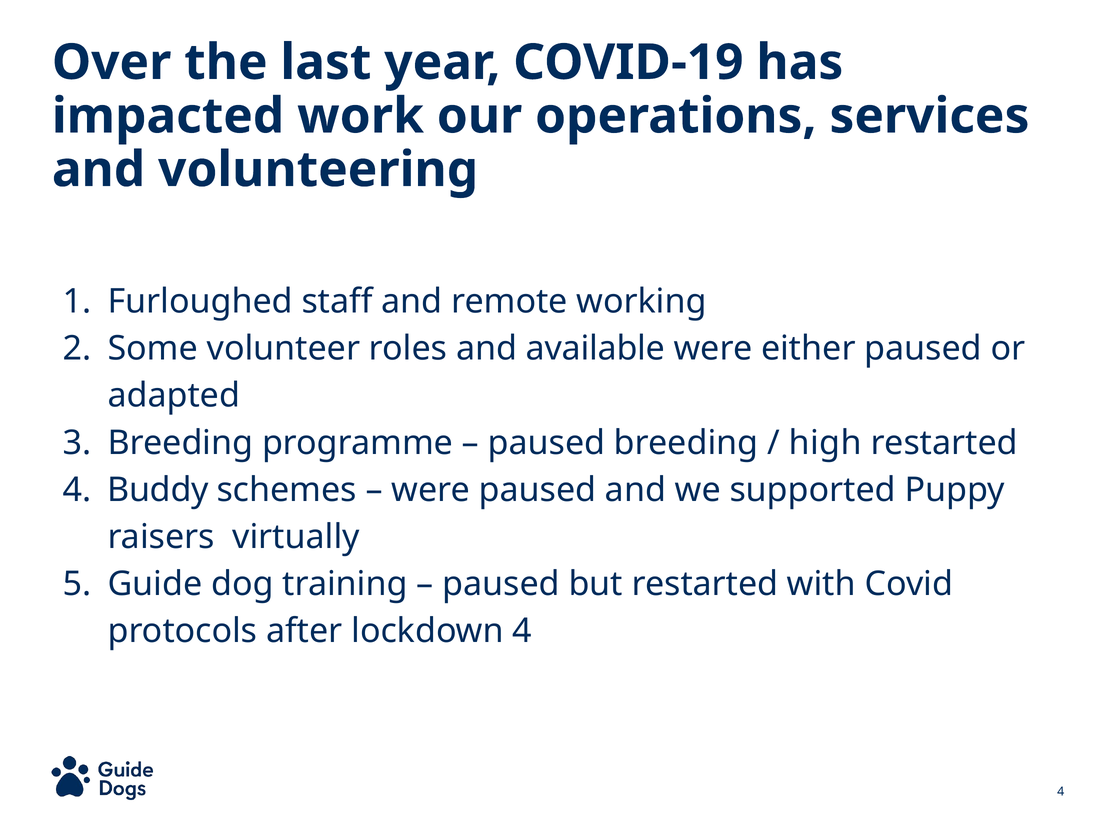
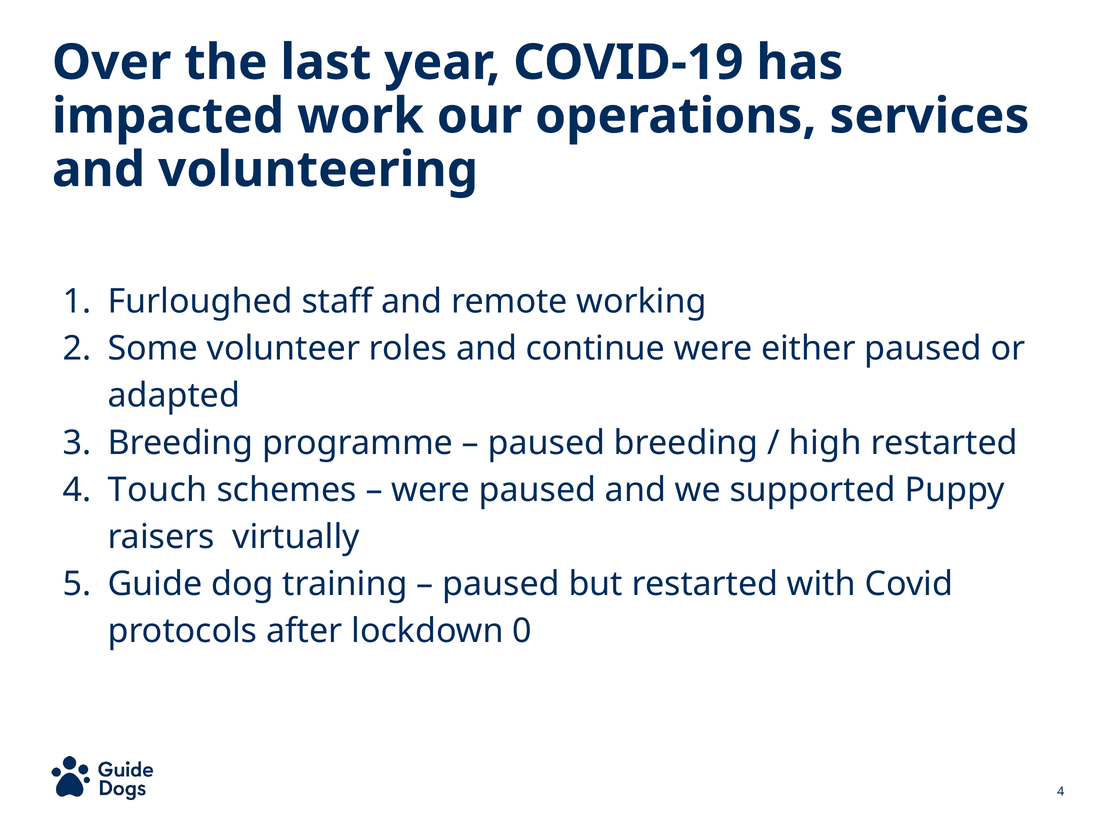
available: available -> continue (595, 349)
Buddy: Buddy -> Touch (158, 490)
lockdown 4: 4 -> 0 (522, 631)
